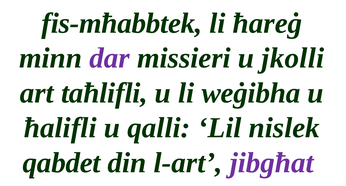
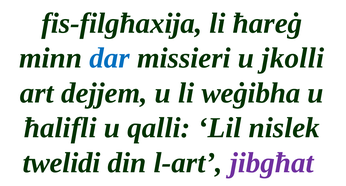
fis-mħabbtek: fis-mħabbtek -> fis-filgħaxija (122, 23)
dar colour: purple -> blue (110, 58)
taħlifli: taħlifli -> dejjem (104, 93)
qabdet: qabdet -> twelidi (62, 163)
